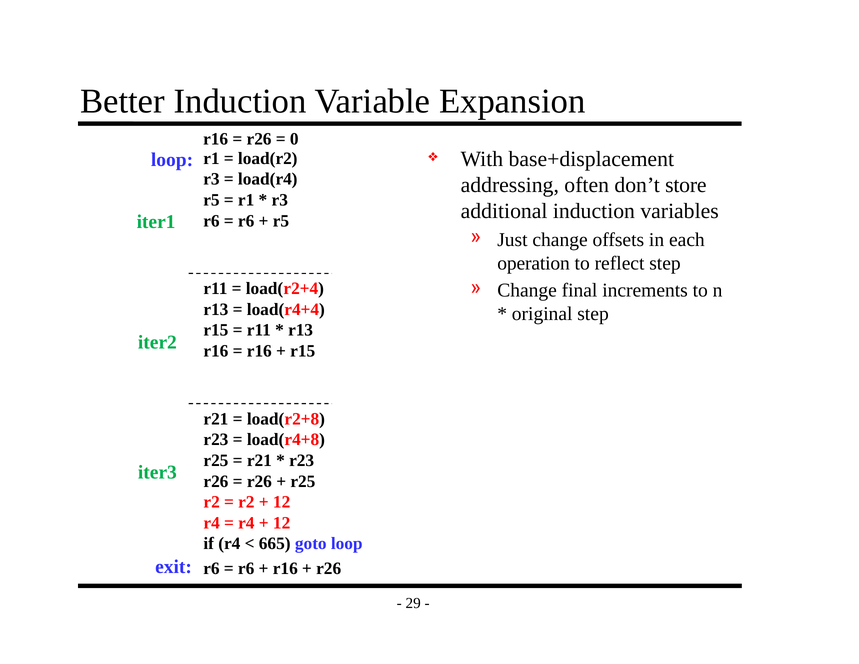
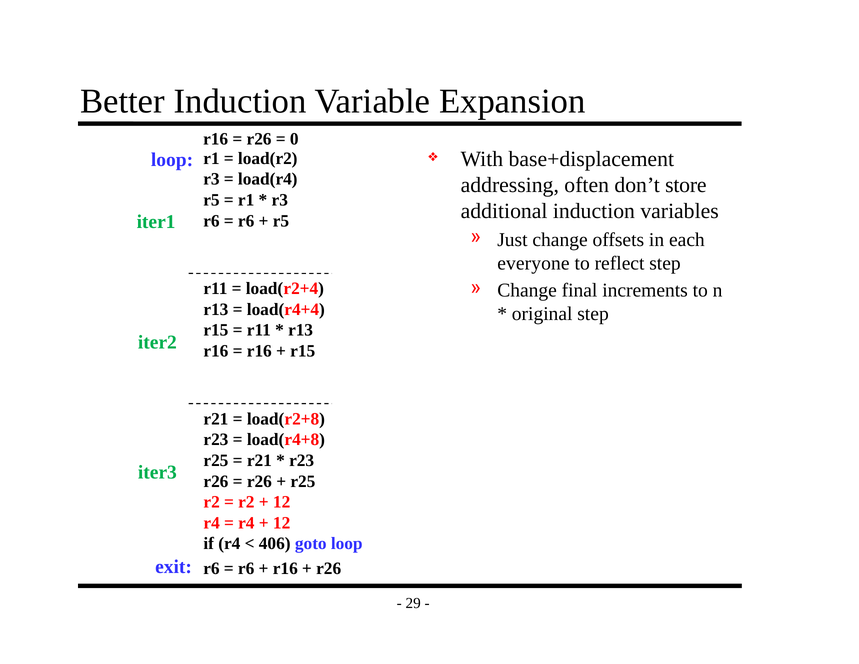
operation: operation -> everyone (533, 263)
665: 665 -> 406 (275, 544)
